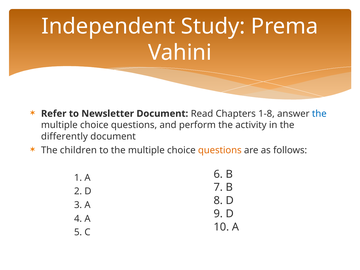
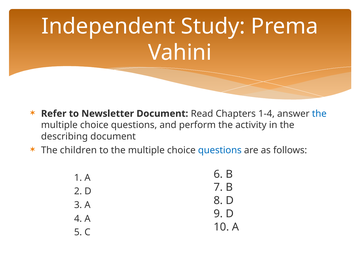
1-8: 1-8 -> 1-4 (266, 114)
differently: differently -> describing (64, 136)
questions colour: orange -> blue (220, 150)
